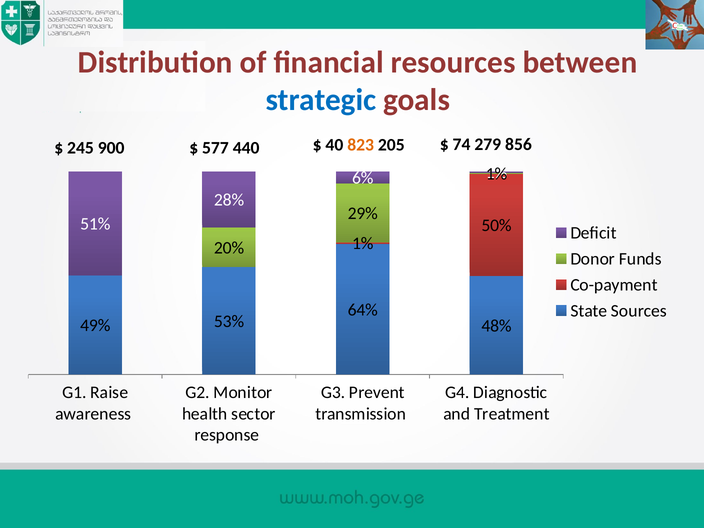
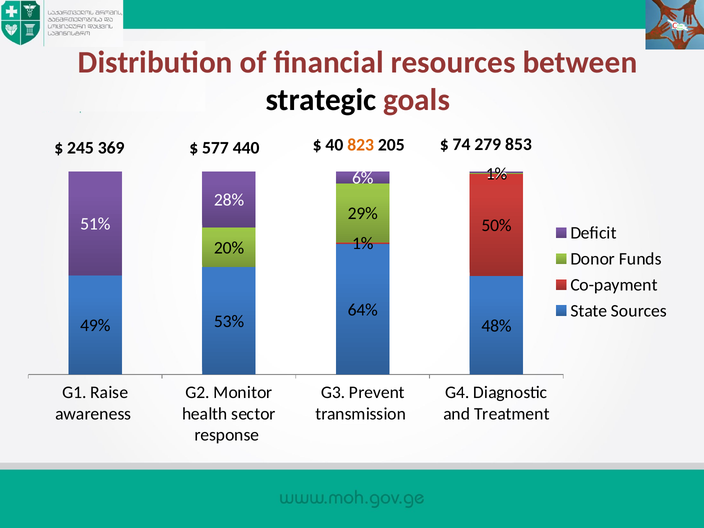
strategic colour: blue -> black (321, 100)
900: 900 -> 369 (111, 148)
856: 856 -> 853 (518, 144)
